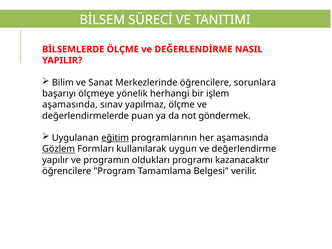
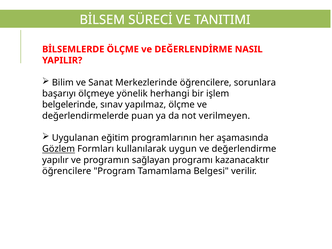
aşamasında: aşamasında -> belgelerinde (70, 105)
göndermek: göndermek -> verilmeyen (224, 116)
eğitim underline: present -> none (115, 138)
oldukları: oldukları -> sağlayan (151, 160)
